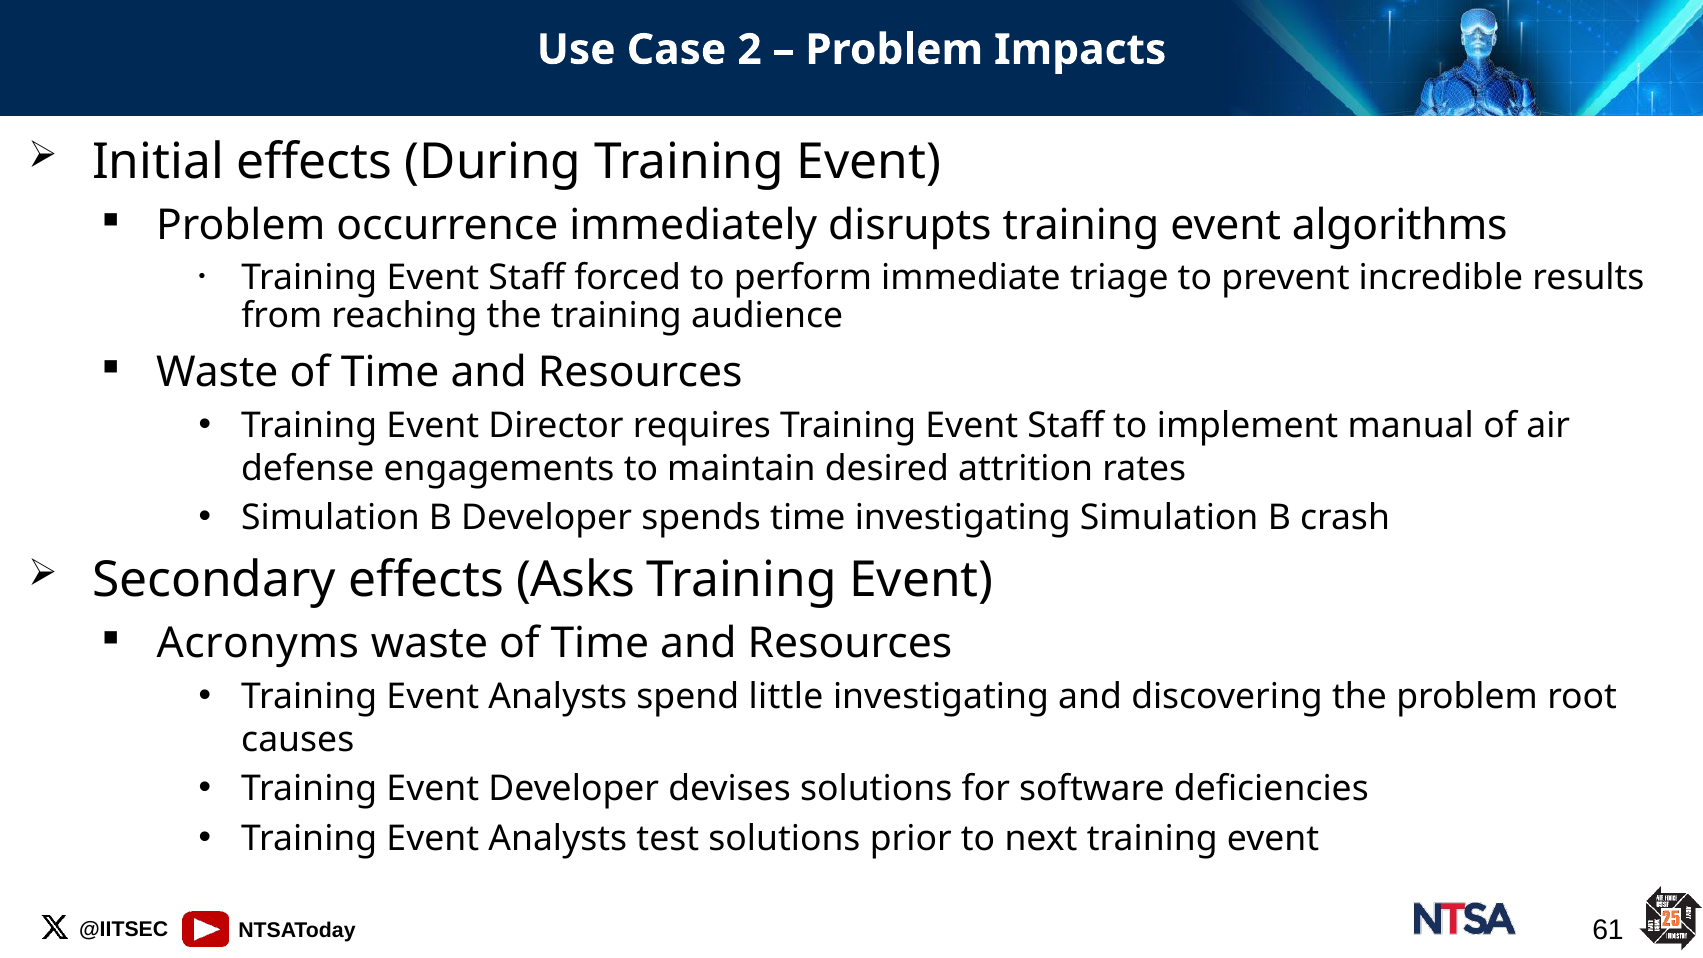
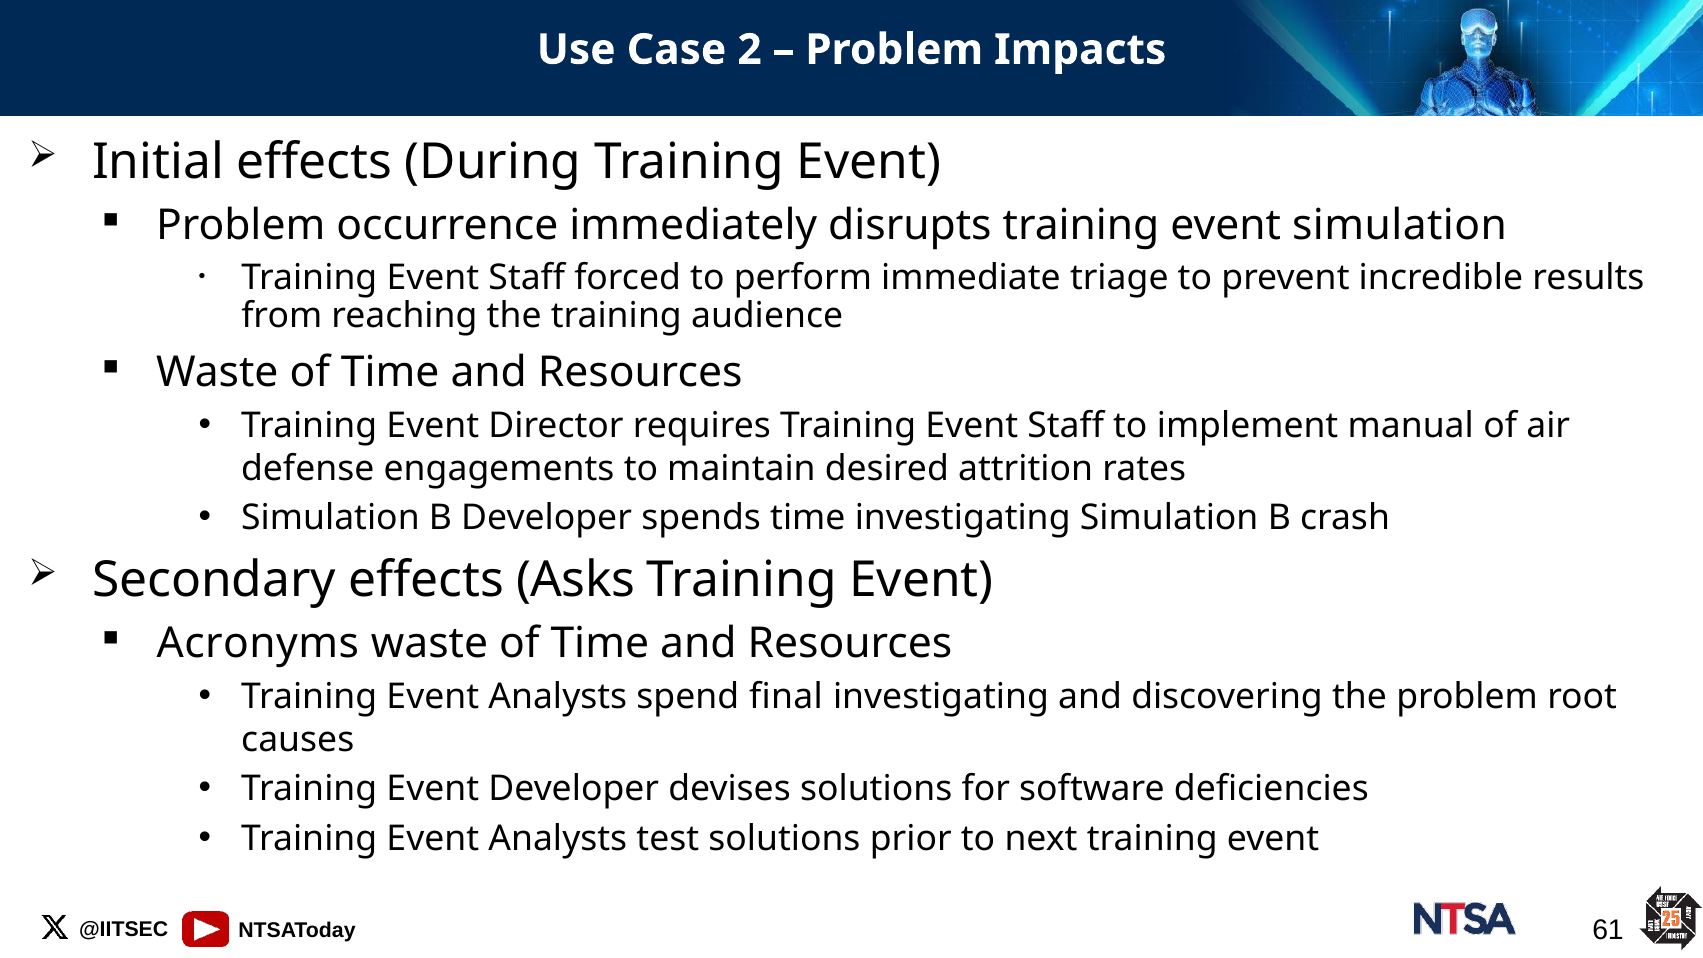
event algorithms: algorithms -> simulation (1399, 226)
little: little -> final (786, 697)
